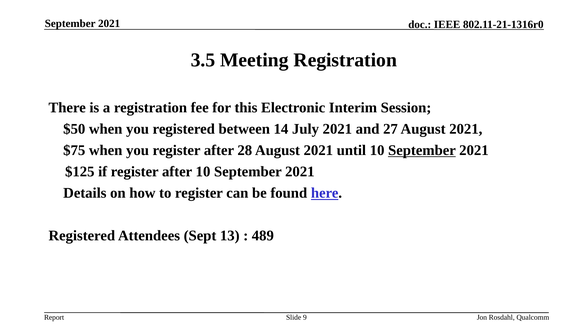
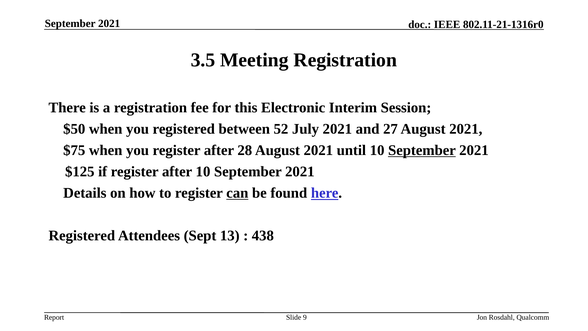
14: 14 -> 52 (281, 129)
can underline: none -> present (237, 193)
489: 489 -> 438 (263, 236)
